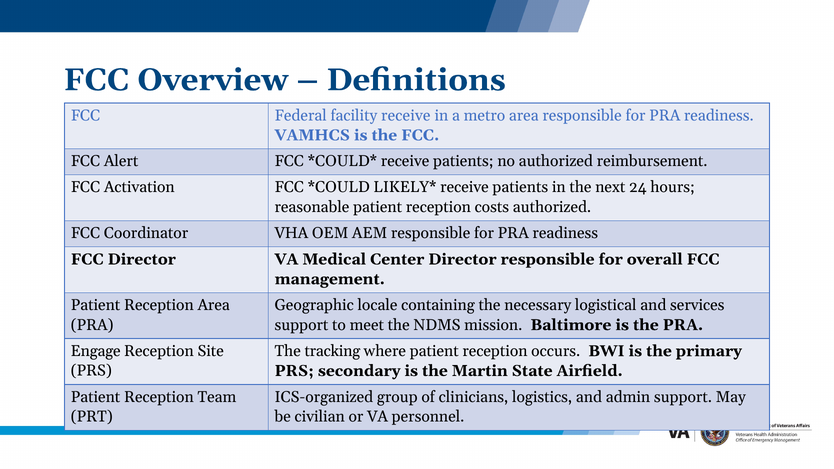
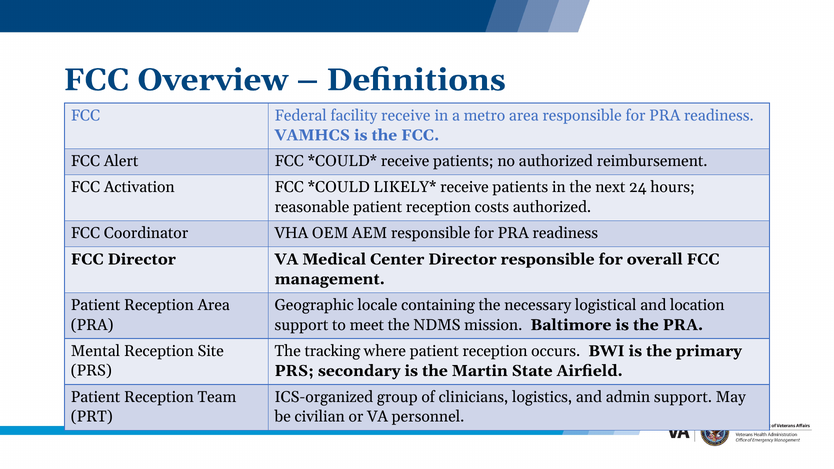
services: services -> location (697, 305)
Engage: Engage -> Mental (96, 351)
